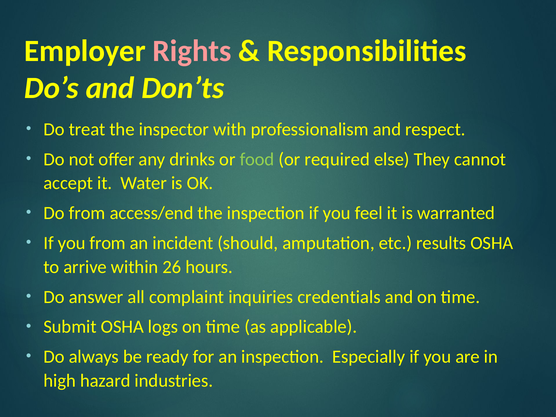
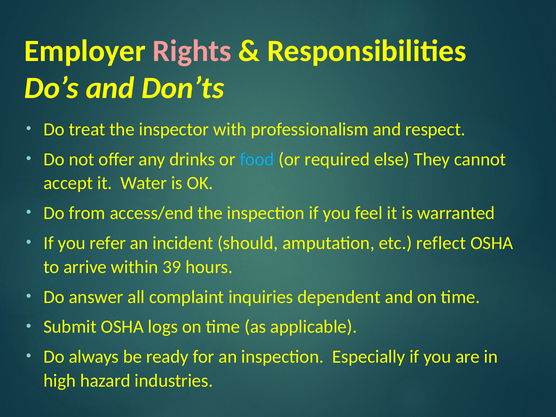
food colour: light green -> light blue (257, 159)
you from: from -> refer (108, 243)
results: results -> reflect (441, 243)
26: 26 -> 39 (172, 267)
credentials: credentials -> dependent (339, 297)
